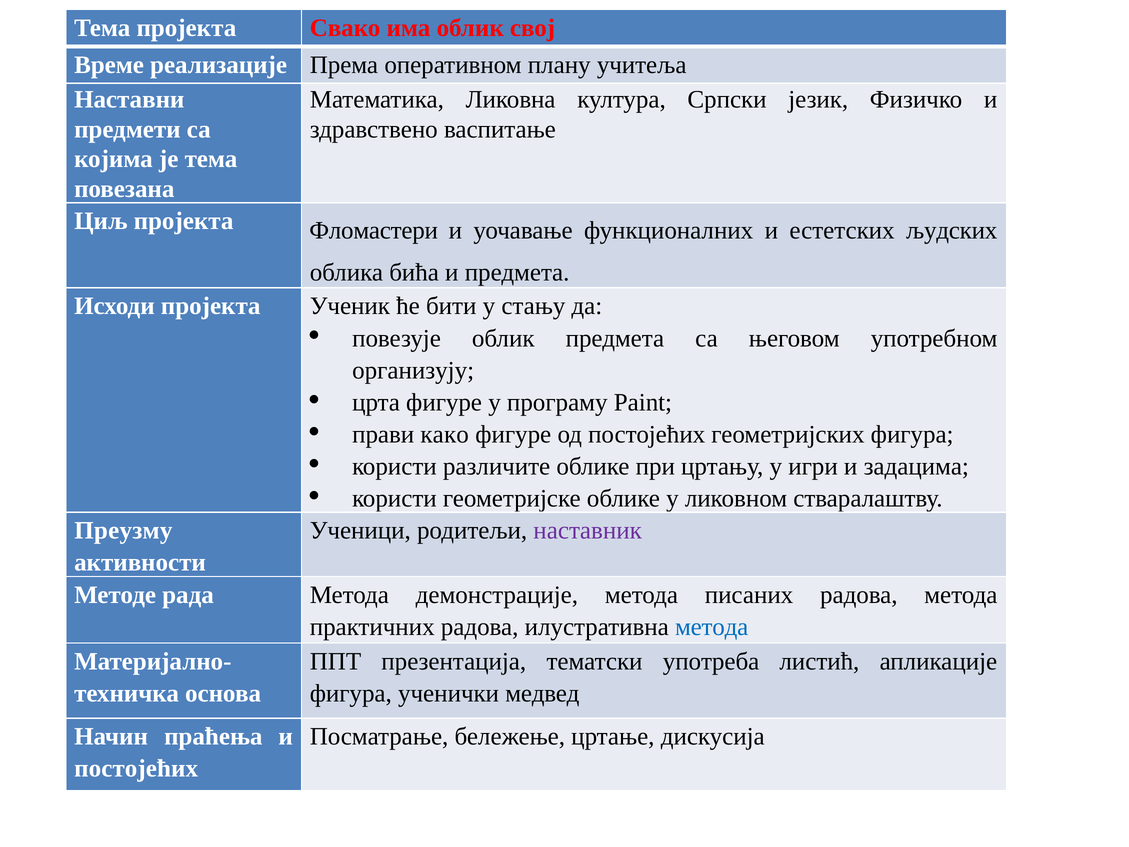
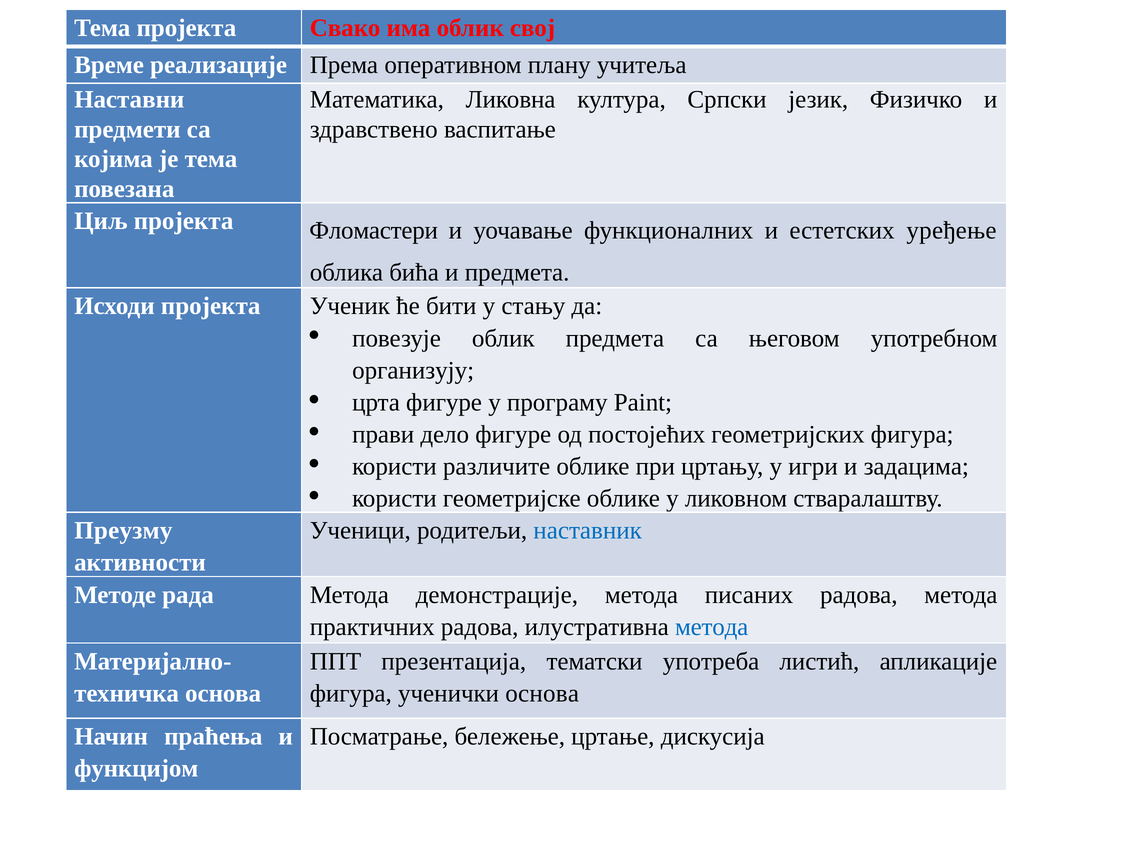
људских: људских -> уређење (951, 231)
како: како -> дело (445, 434)
наставник colour: purple -> blue (588, 530)
ученички медвед: медвед -> основа (542, 693)
постојећих: постојећих -> функцијом (136, 768)
